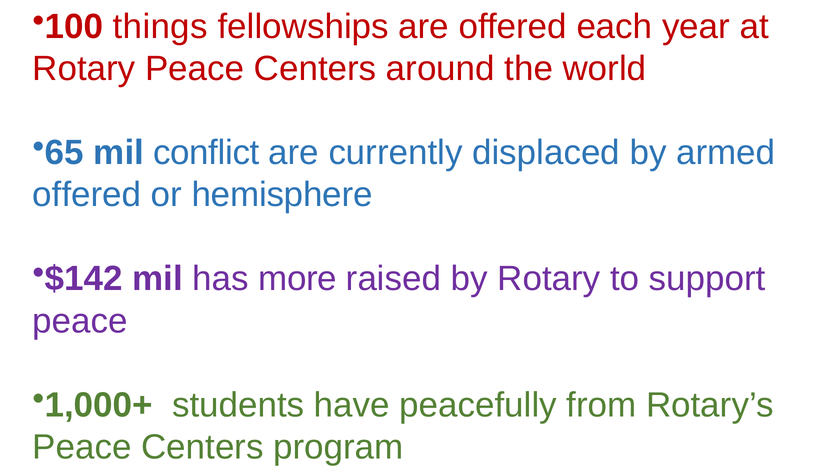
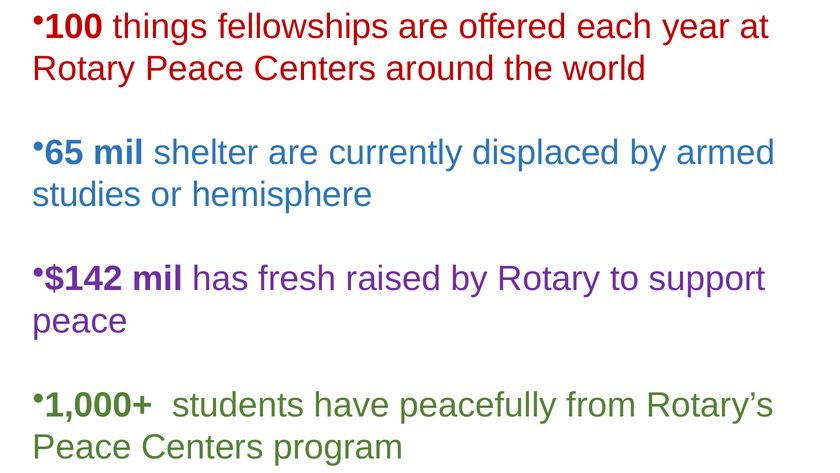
conflict: conflict -> shelter (206, 153)
offered: offered -> studies (87, 195)
more: more -> fresh (297, 279)
